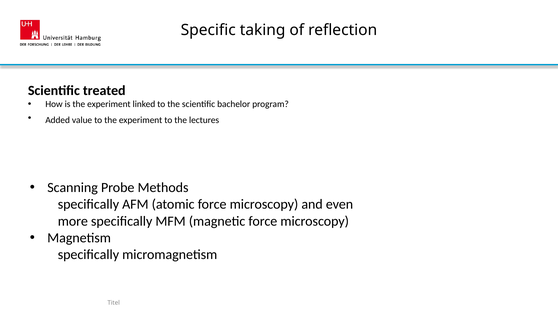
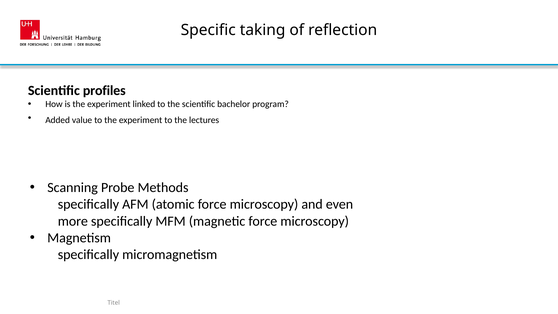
treated: treated -> profiles (104, 91)
